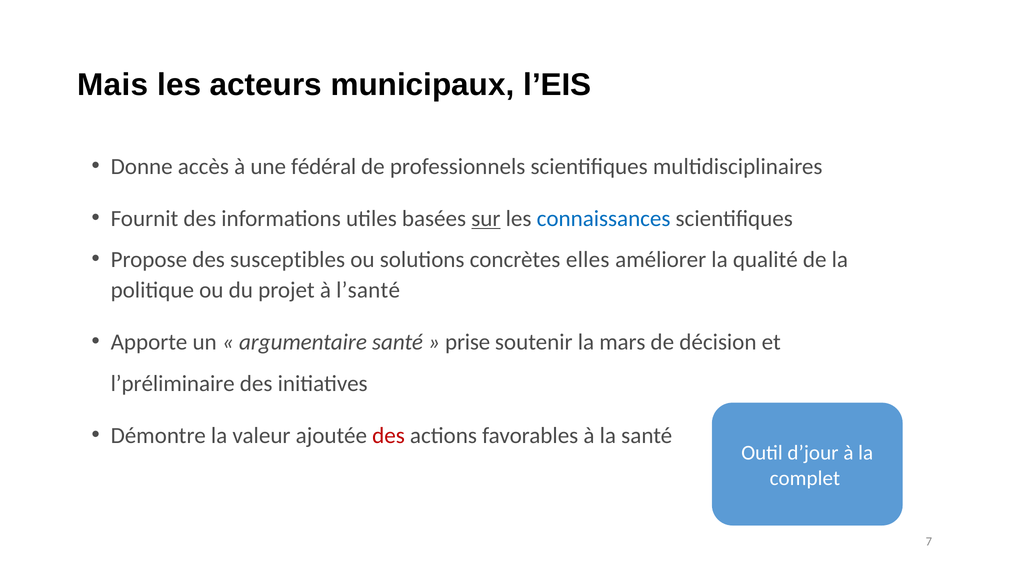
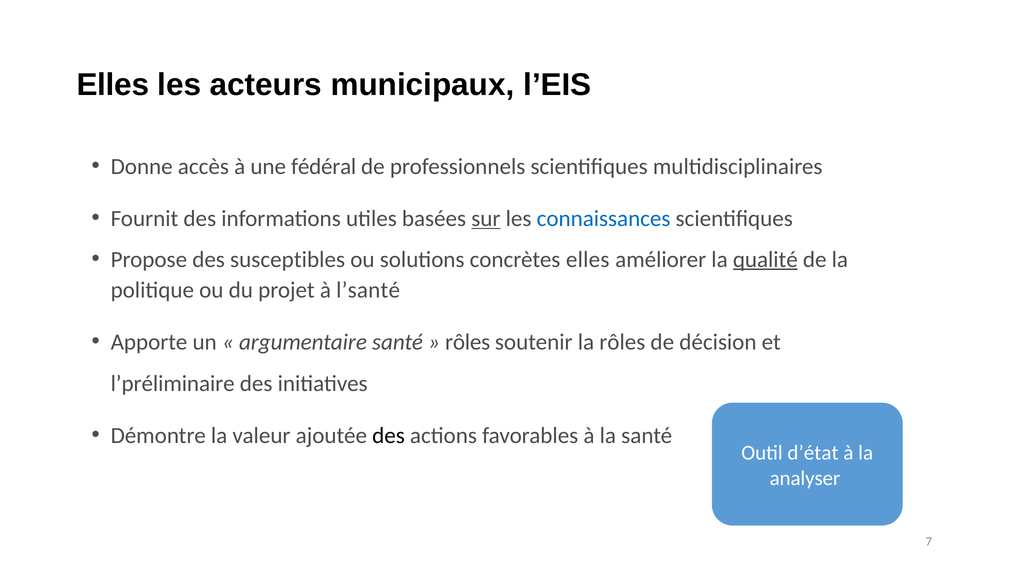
Mais: Mais -> Elles (113, 85)
qualité underline: none -> present (765, 260)
prise: prise -> rôles (468, 342)
la mars: mars -> rôles (622, 342)
des colour: red -> black (389, 436)
d’jour: d’jour -> d’état (813, 453)
complet: complet -> analyser (805, 479)
